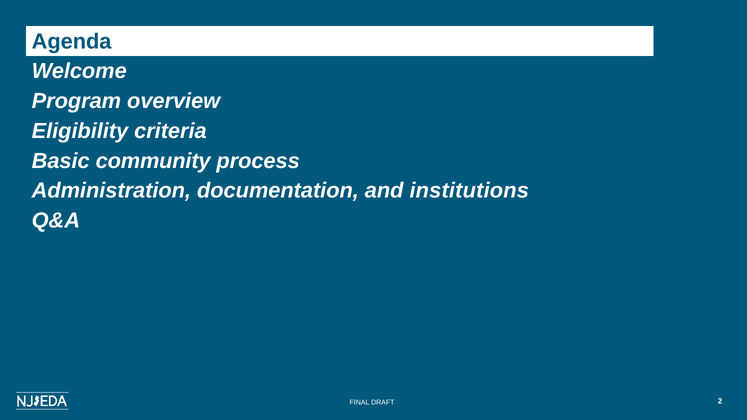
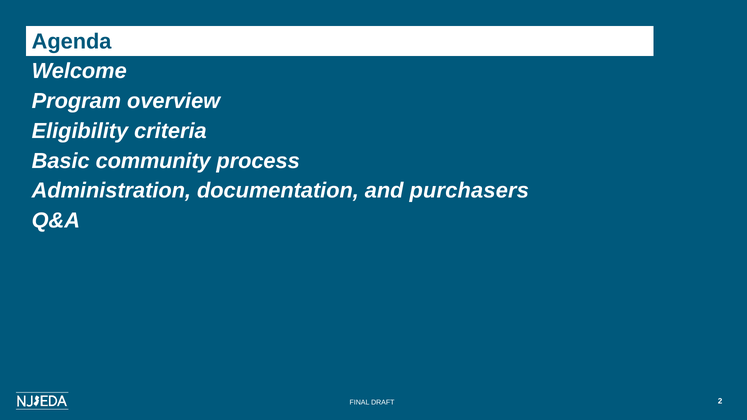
institutions: institutions -> purchasers (469, 191)
